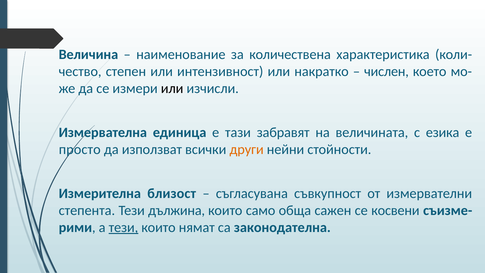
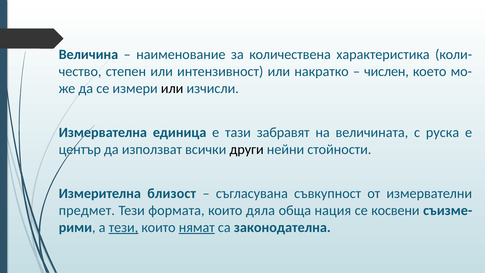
езика: езика -> руска (443, 132)
просто: просто -> център (80, 149)
други colour: orange -> black (247, 149)
степента: степента -> предмет (87, 210)
дължина: дължина -> формата (176, 210)
само: само -> дяла (260, 210)
сажен: сажен -> нация (333, 210)
нямат underline: none -> present (197, 227)
